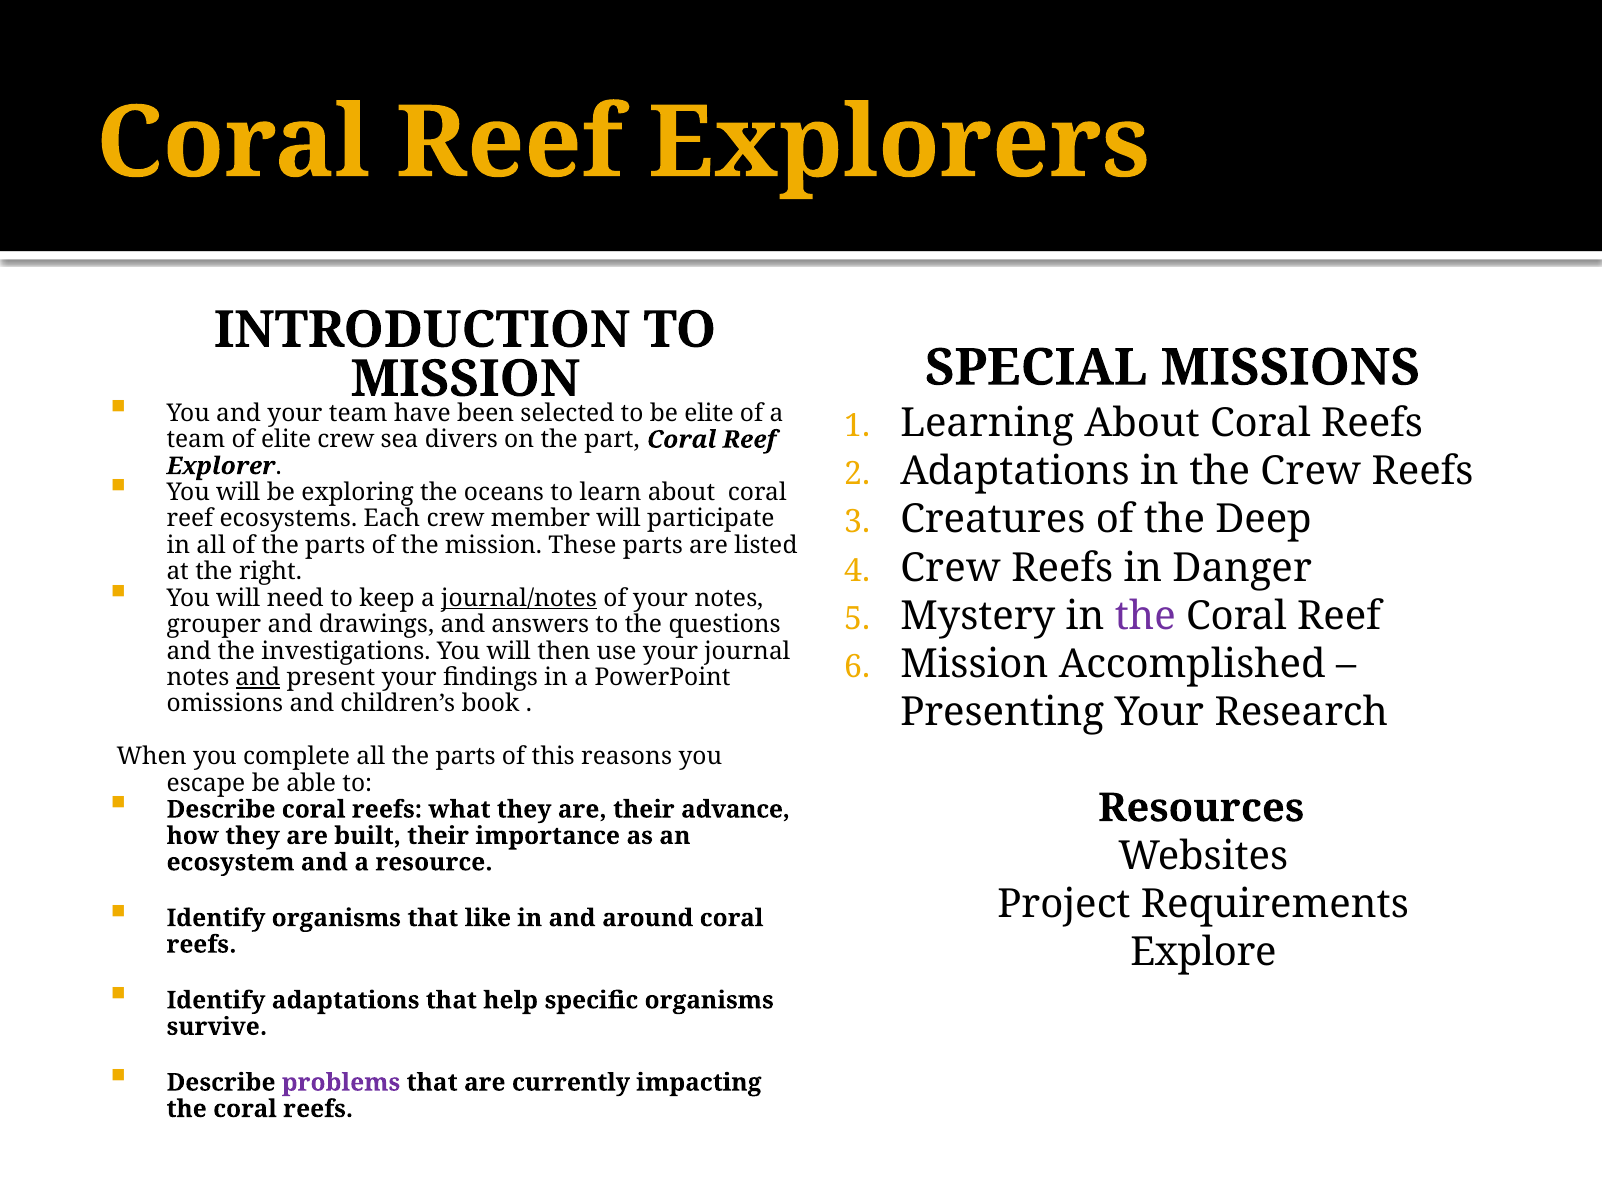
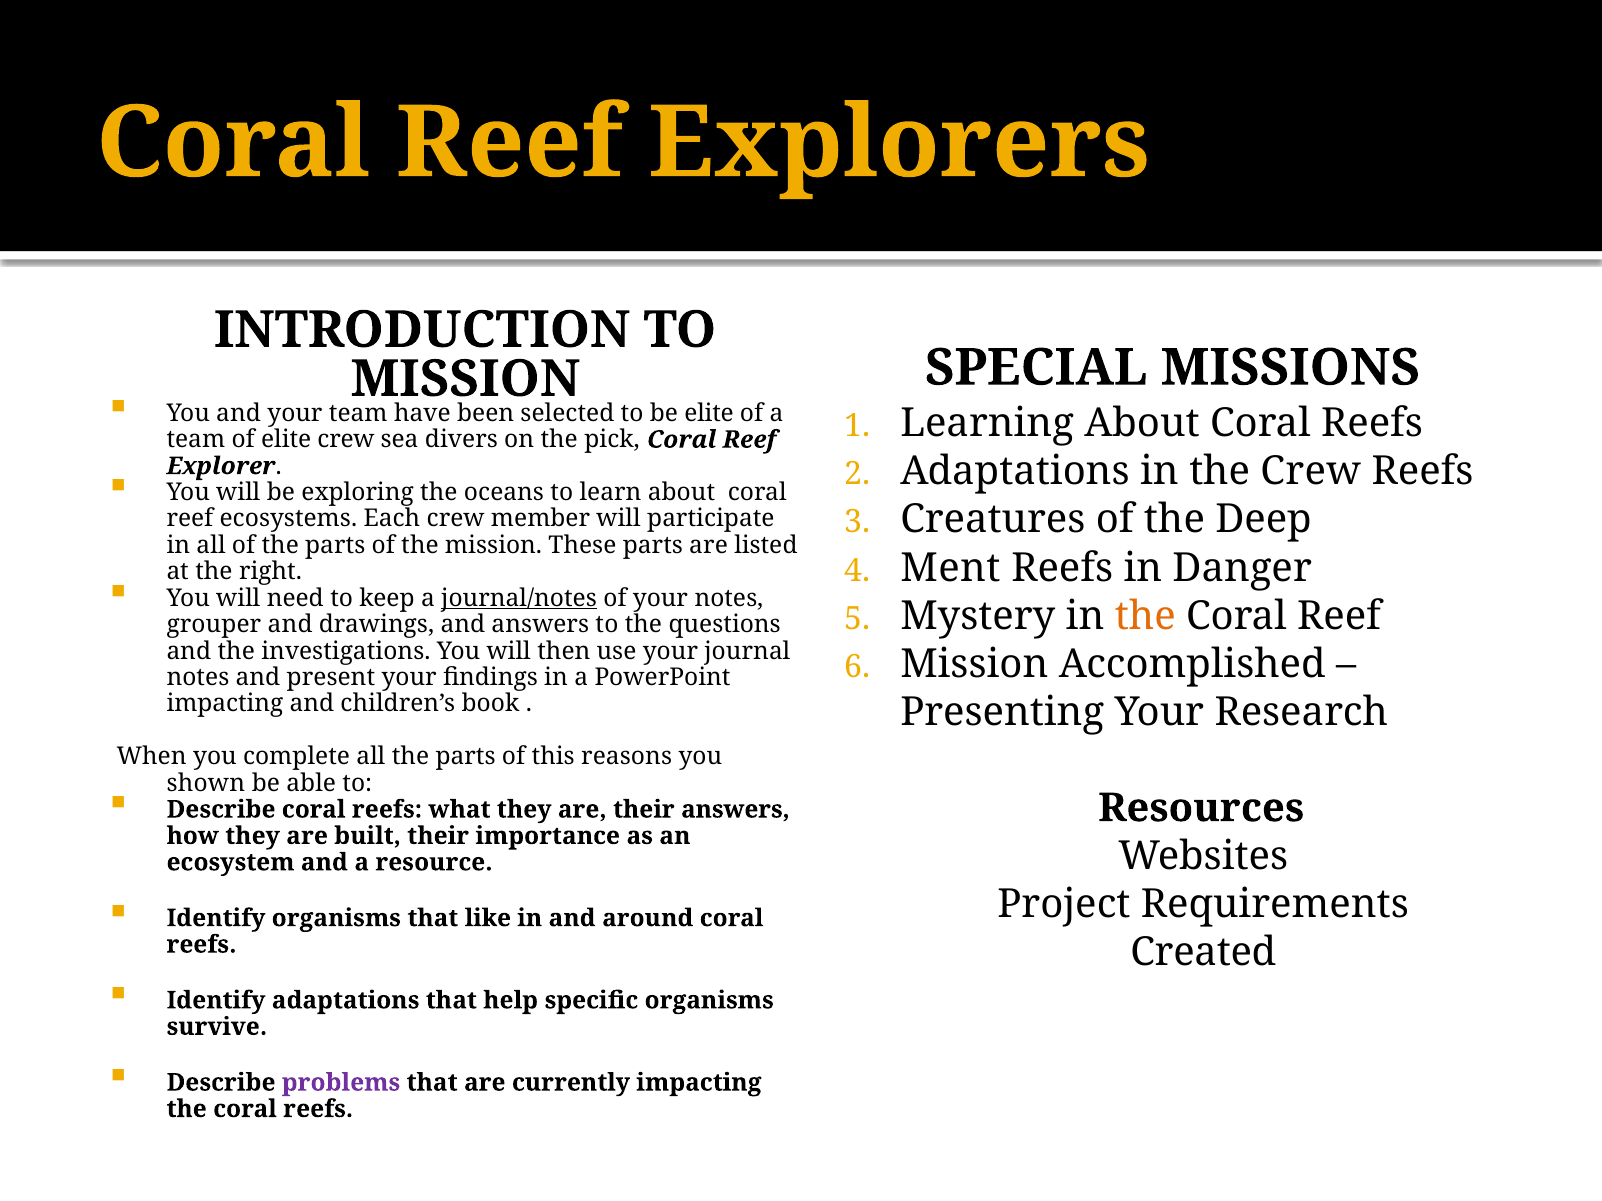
part: part -> pick (612, 440)
Crew: Crew -> Ment (950, 568)
the colour: purple -> orange (1145, 616)
and underline: present -> none (258, 678)
omissions: omissions -> impacting (225, 704)
escape: escape -> shown (206, 783)
their advance: advance -> answers (735, 810)
Explore: Explore -> Created (1203, 953)
